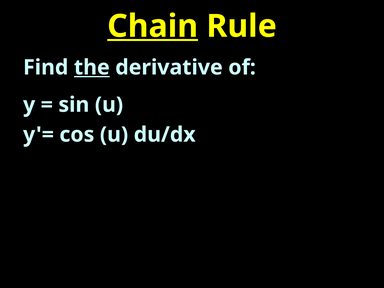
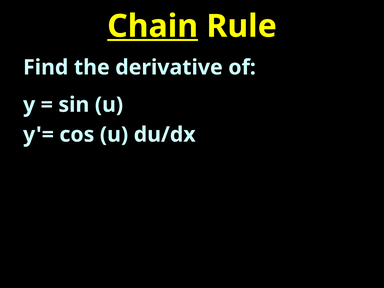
the underline: present -> none (92, 67)
